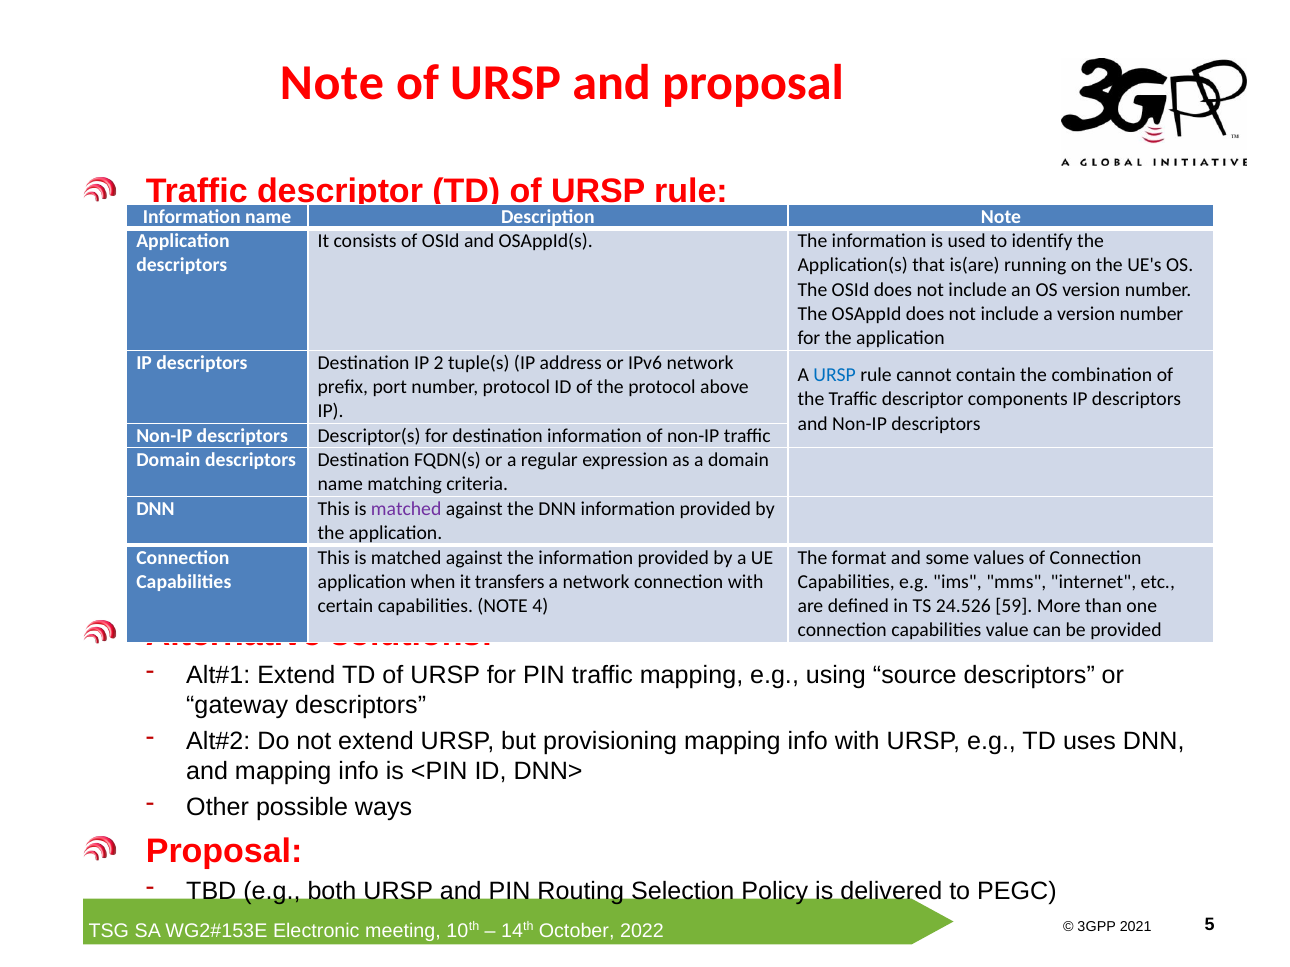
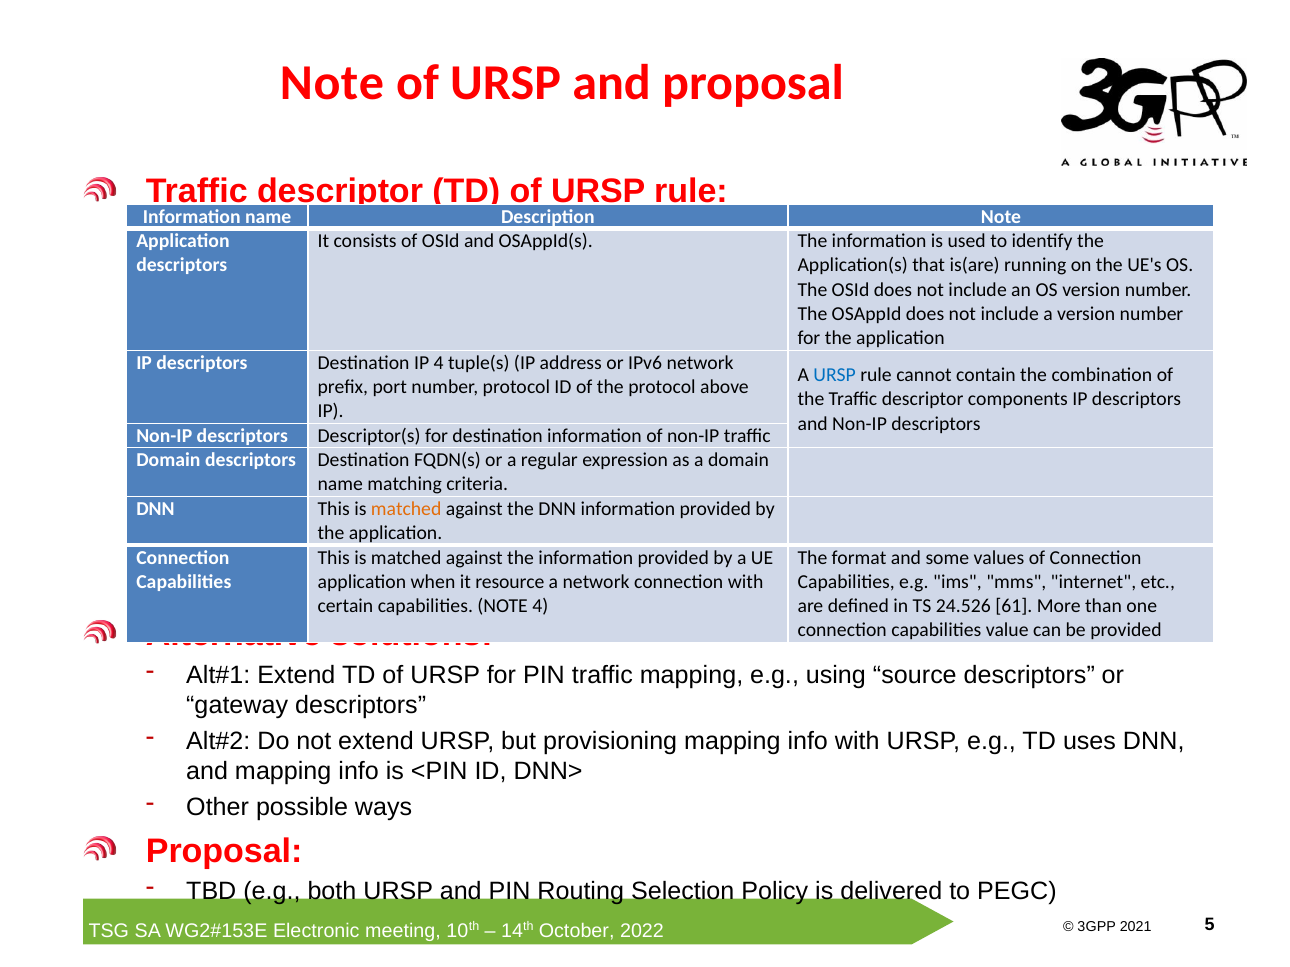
IP 2: 2 -> 4 (439, 363)
matched colour: purple -> orange (406, 509)
transfers: transfers -> resource (510, 582)
59: 59 -> 61 (1014, 606)
